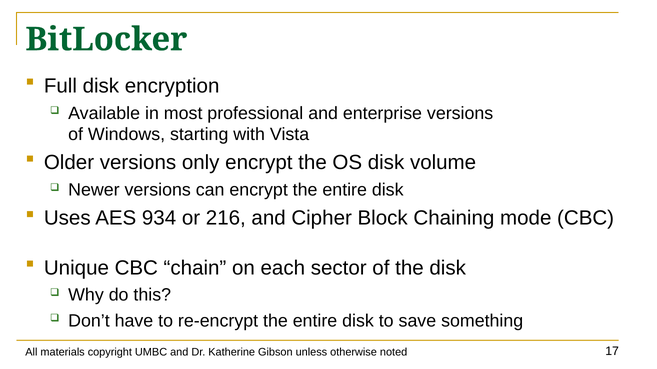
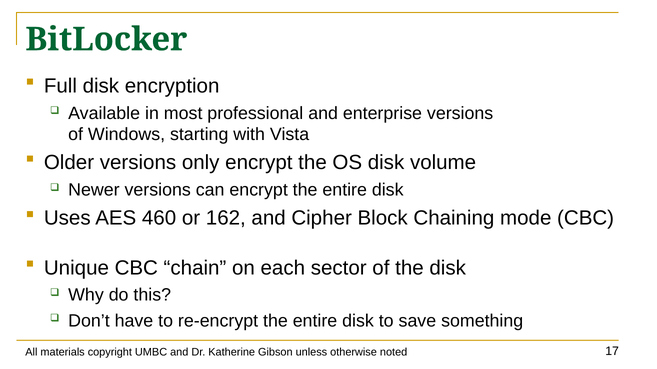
934: 934 -> 460 (159, 219)
216: 216 -> 162 (226, 219)
